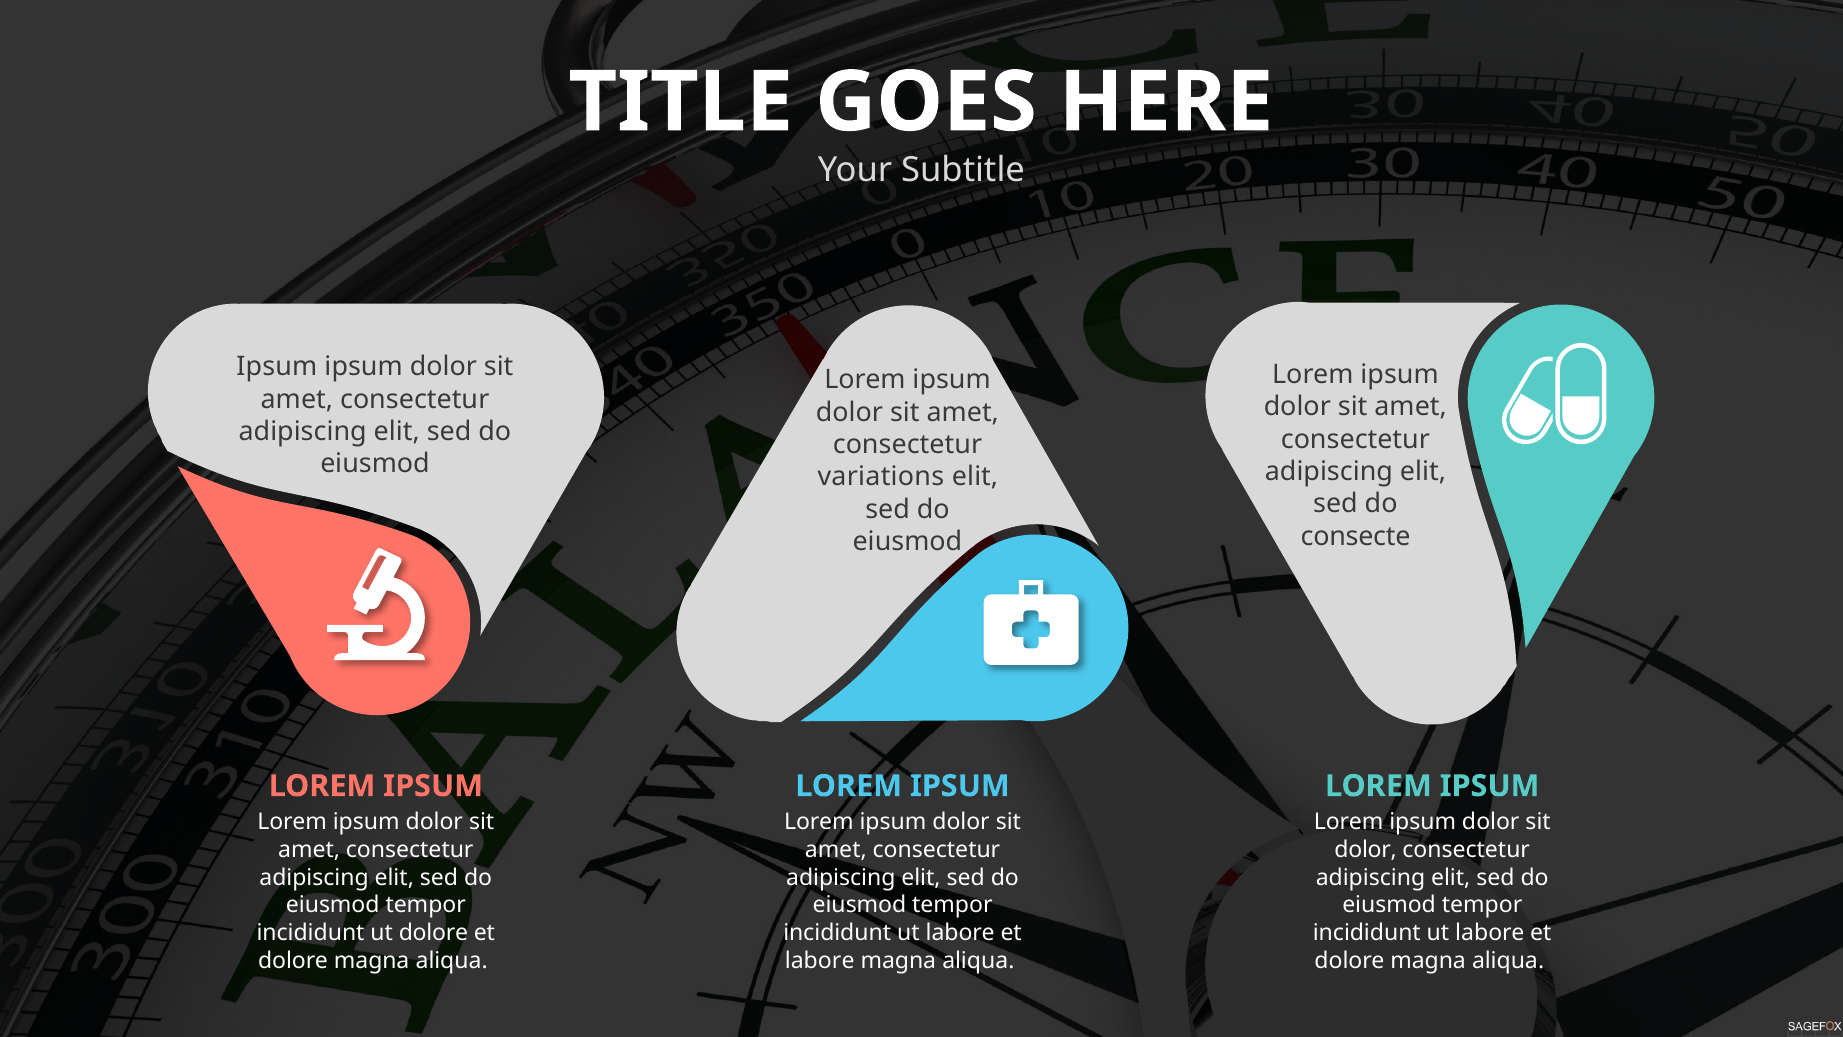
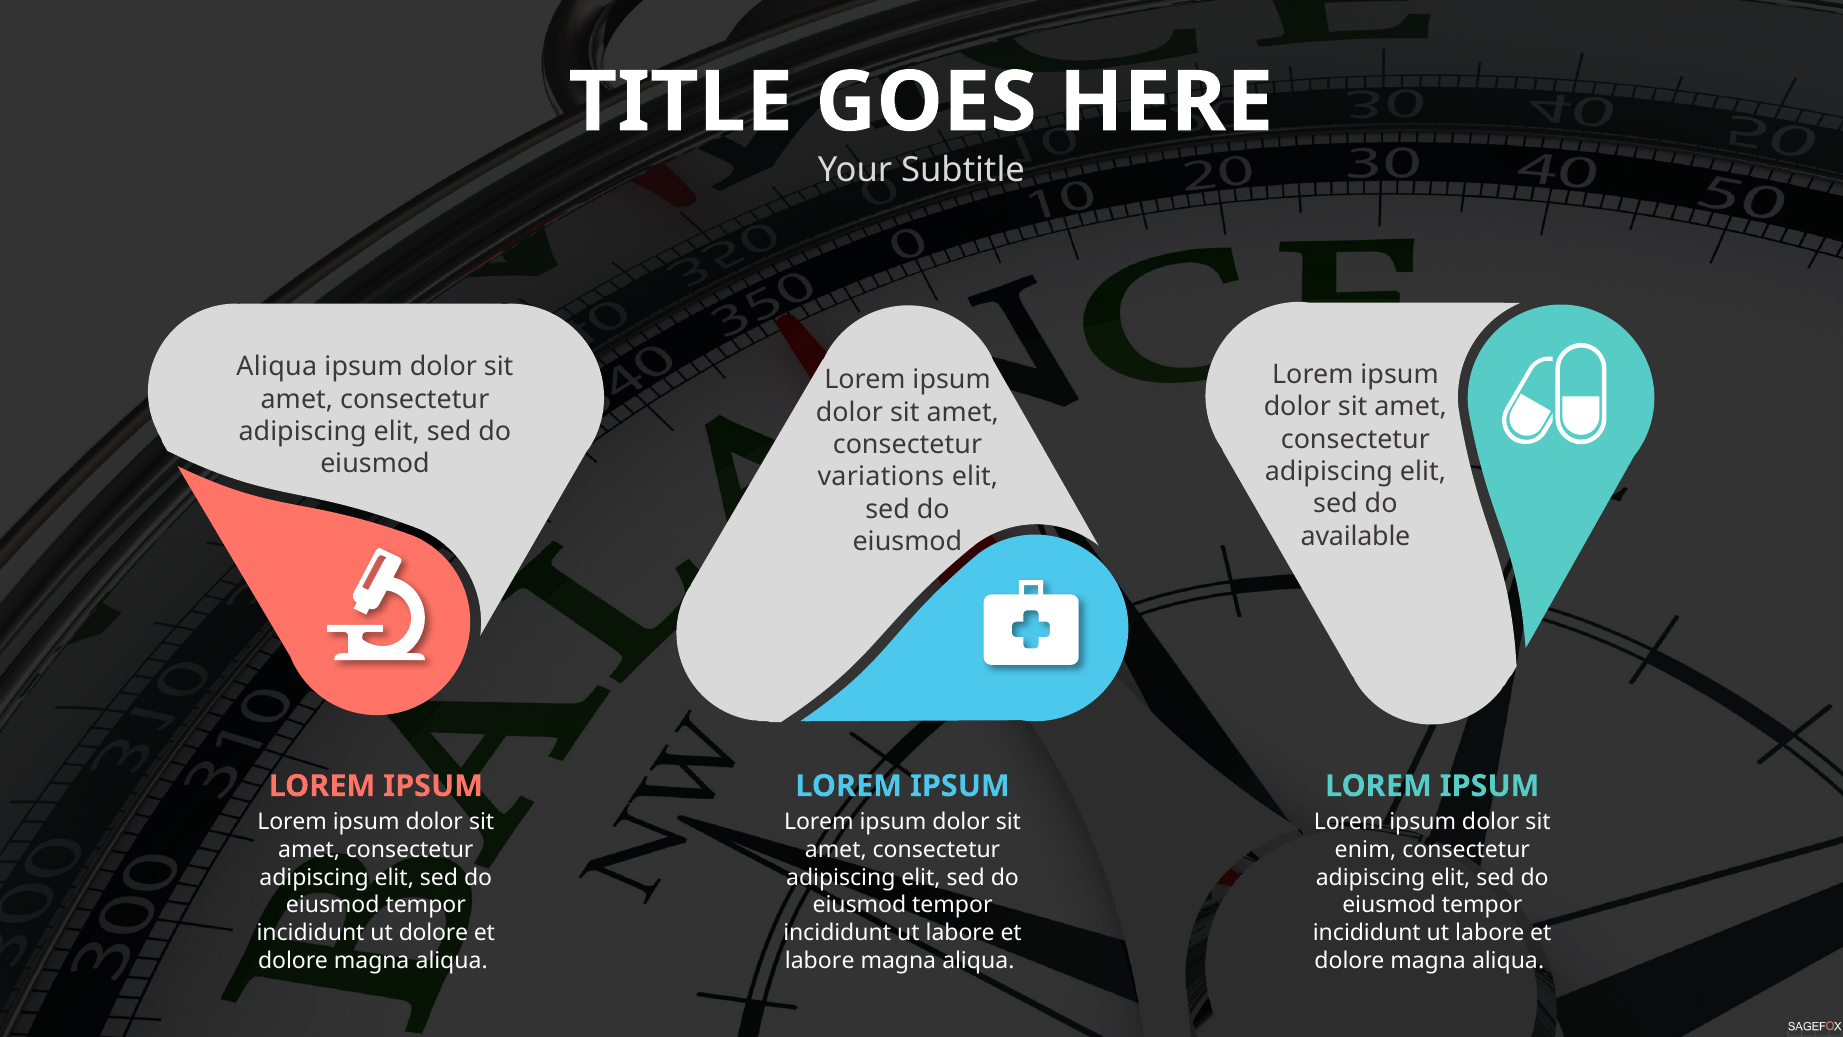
Ipsum: Ipsum -> Aliqua (277, 367)
consecte: consecte -> available (1356, 536)
dolor: dolor -> enim (1365, 850)
